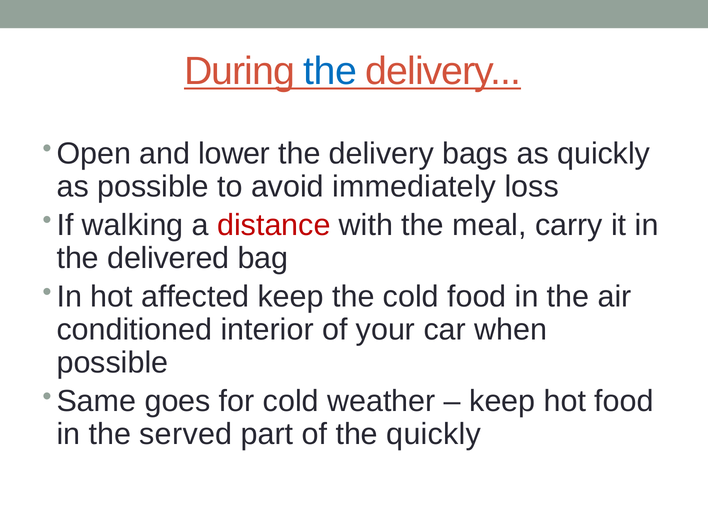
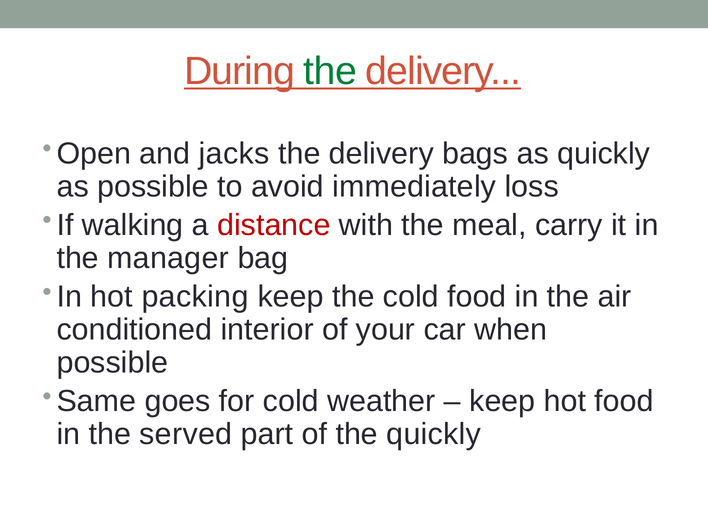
the colour: blue -> green (330, 71)
lower: lower -> jacks (234, 154)
delivered: delivered -> manager (168, 258)
affected: affected -> packing (195, 297)
